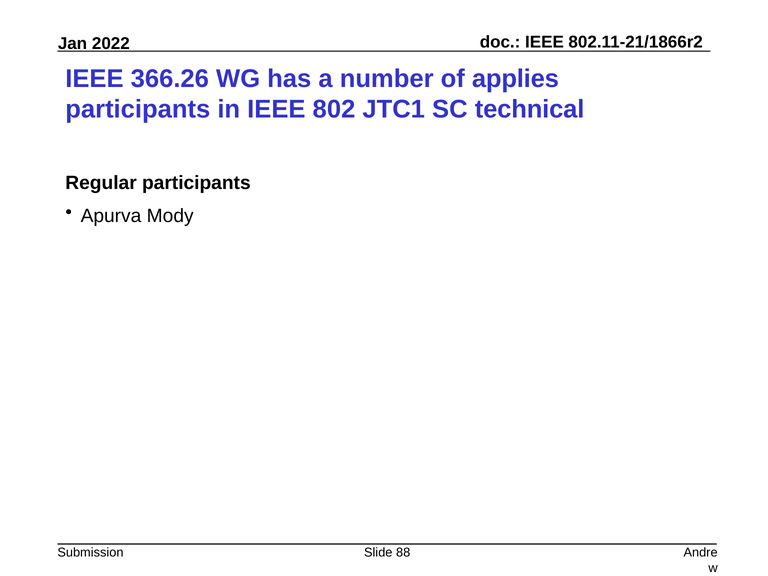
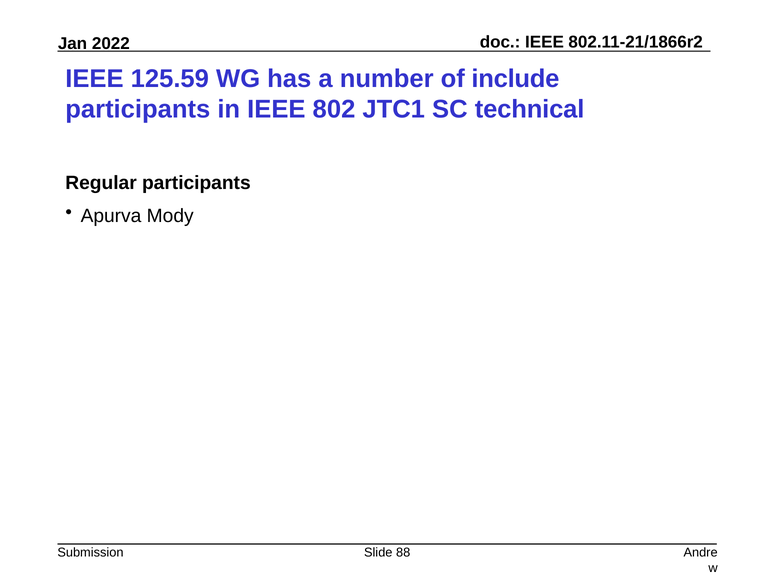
366.26: 366.26 -> 125.59 (170, 79)
applies: applies -> include (515, 79)
